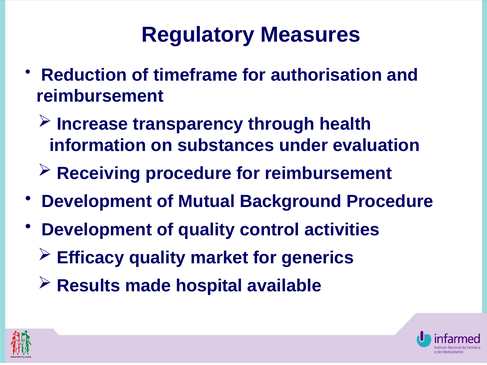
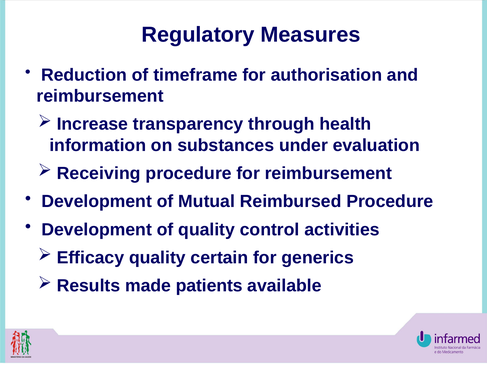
Background: Background -> Reimbursed (291, 202)
market: market -> certain (219, 258)
hospital: hospital -> patients (209, 286)
